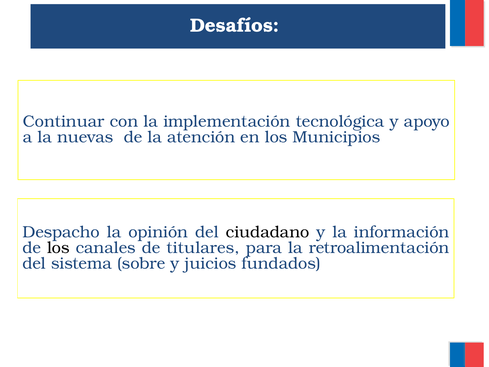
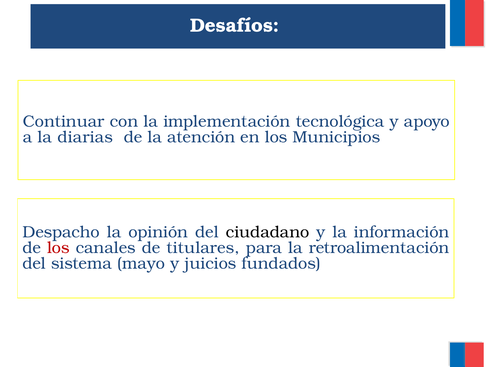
nuevas: nuevas -> diarias (85, 137)
los colour: black -> red (58, 248)
sobre: sobre -> mayo (141, 263)
